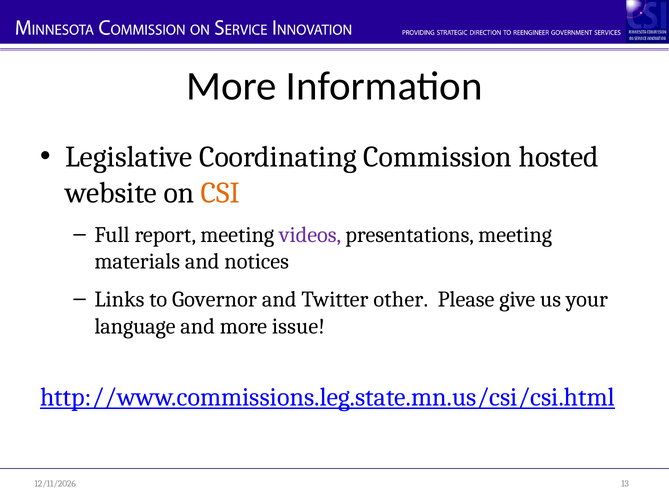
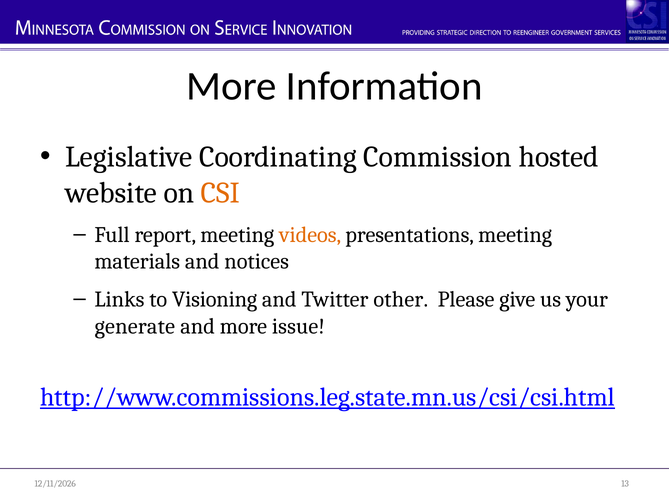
videos colour: purple -> orange (310, 235)
Governor: Governor -> Visioning (215, 299)
language: language -> generate (135, 326)
